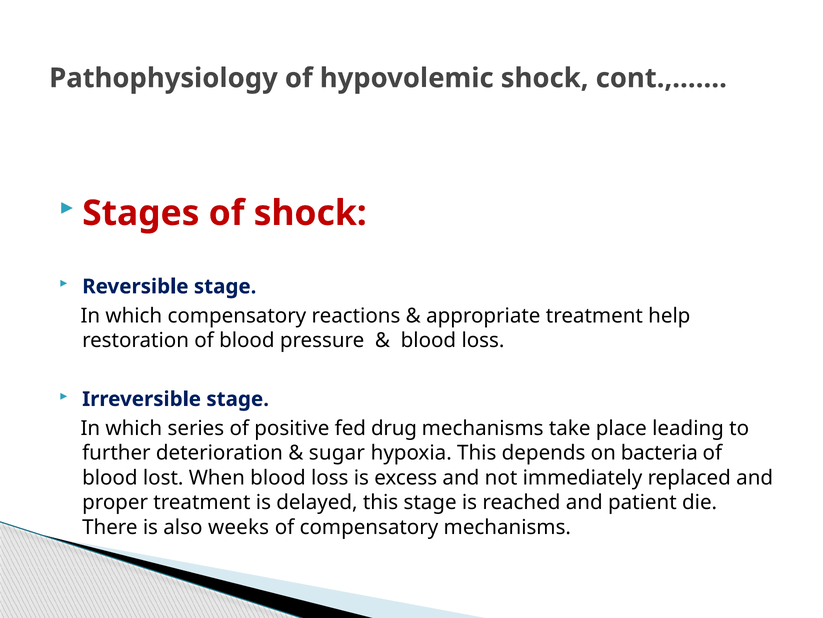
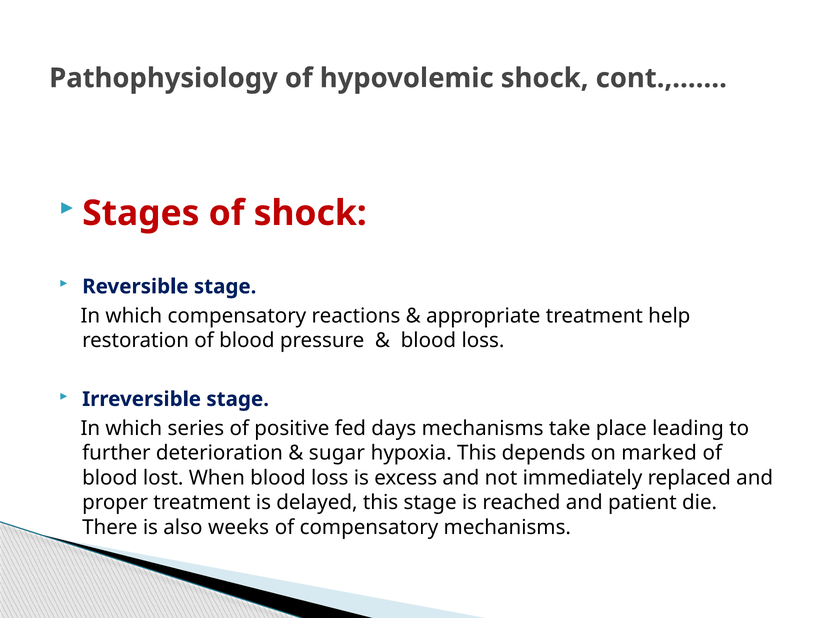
drug: drug -> days (394, 428)
bacteria: bacteria -> marked (659, 453)
